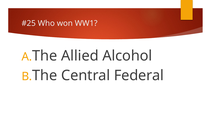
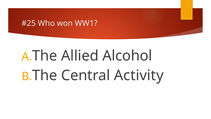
Federal: Federal -> Activity (139, 75)
